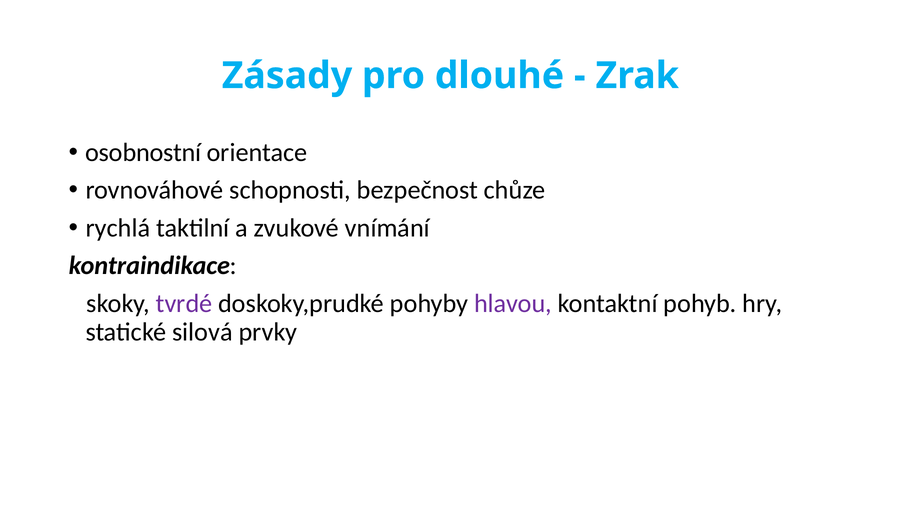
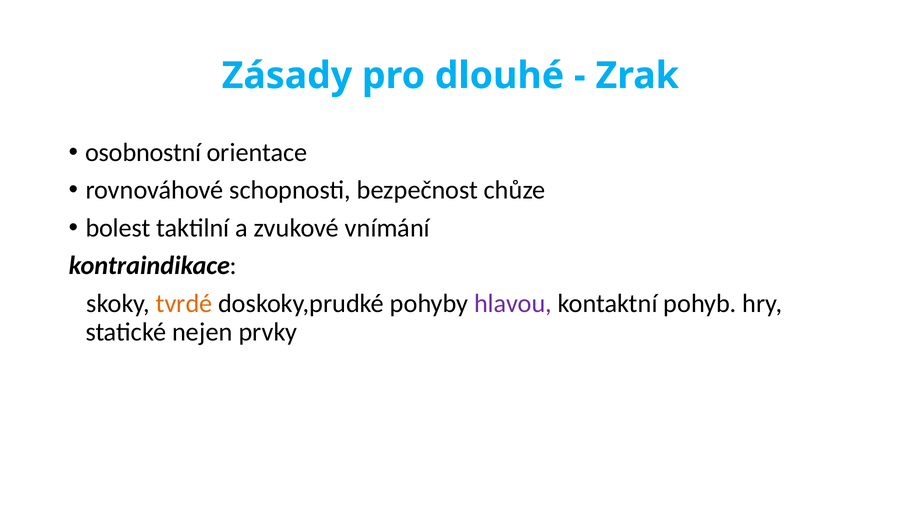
rychlá: rychlá -> bolest (118, 228)
tvrdé colour: purple -> orange (184, 303)
silová: silová -> nejen (202, 332)
